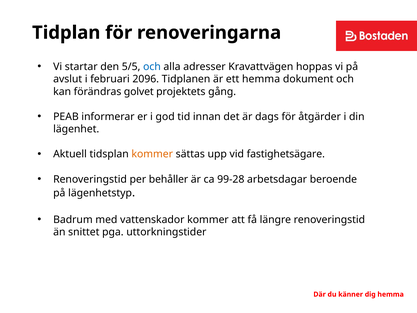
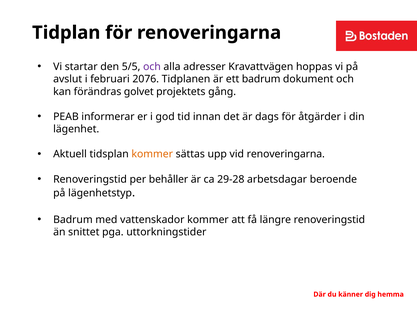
och colour: blue -> purple (152, 67)
2096: 2096 -> 2076 (146, 79)
ett hemma: hemma -> badrum (261, 79)
vid fastighetsägare: fastighetsägare -> renoveringarna (286, 154)
99-28: 99-28 -> 29-28 (231, 179)
